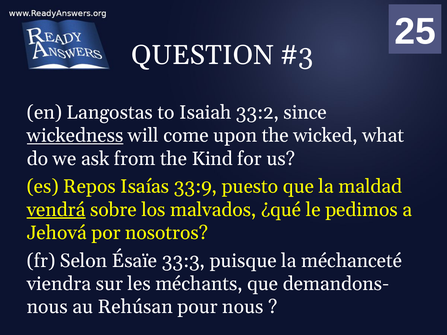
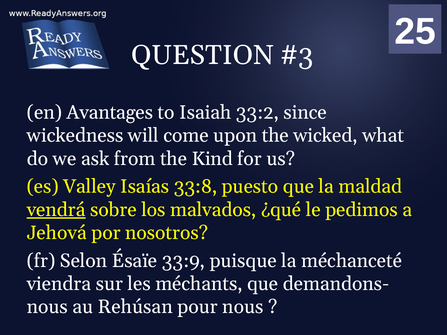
Langostas: Langostas -> Avantages (110, 113)
wickedness underline: present -> none (75, 136)
Repos: Repos -> Valley (89, 187)
33:9: 33:9 -> 33:8 (196, 187)
33:3: 33:3 -> 33:9 (183, 261)
